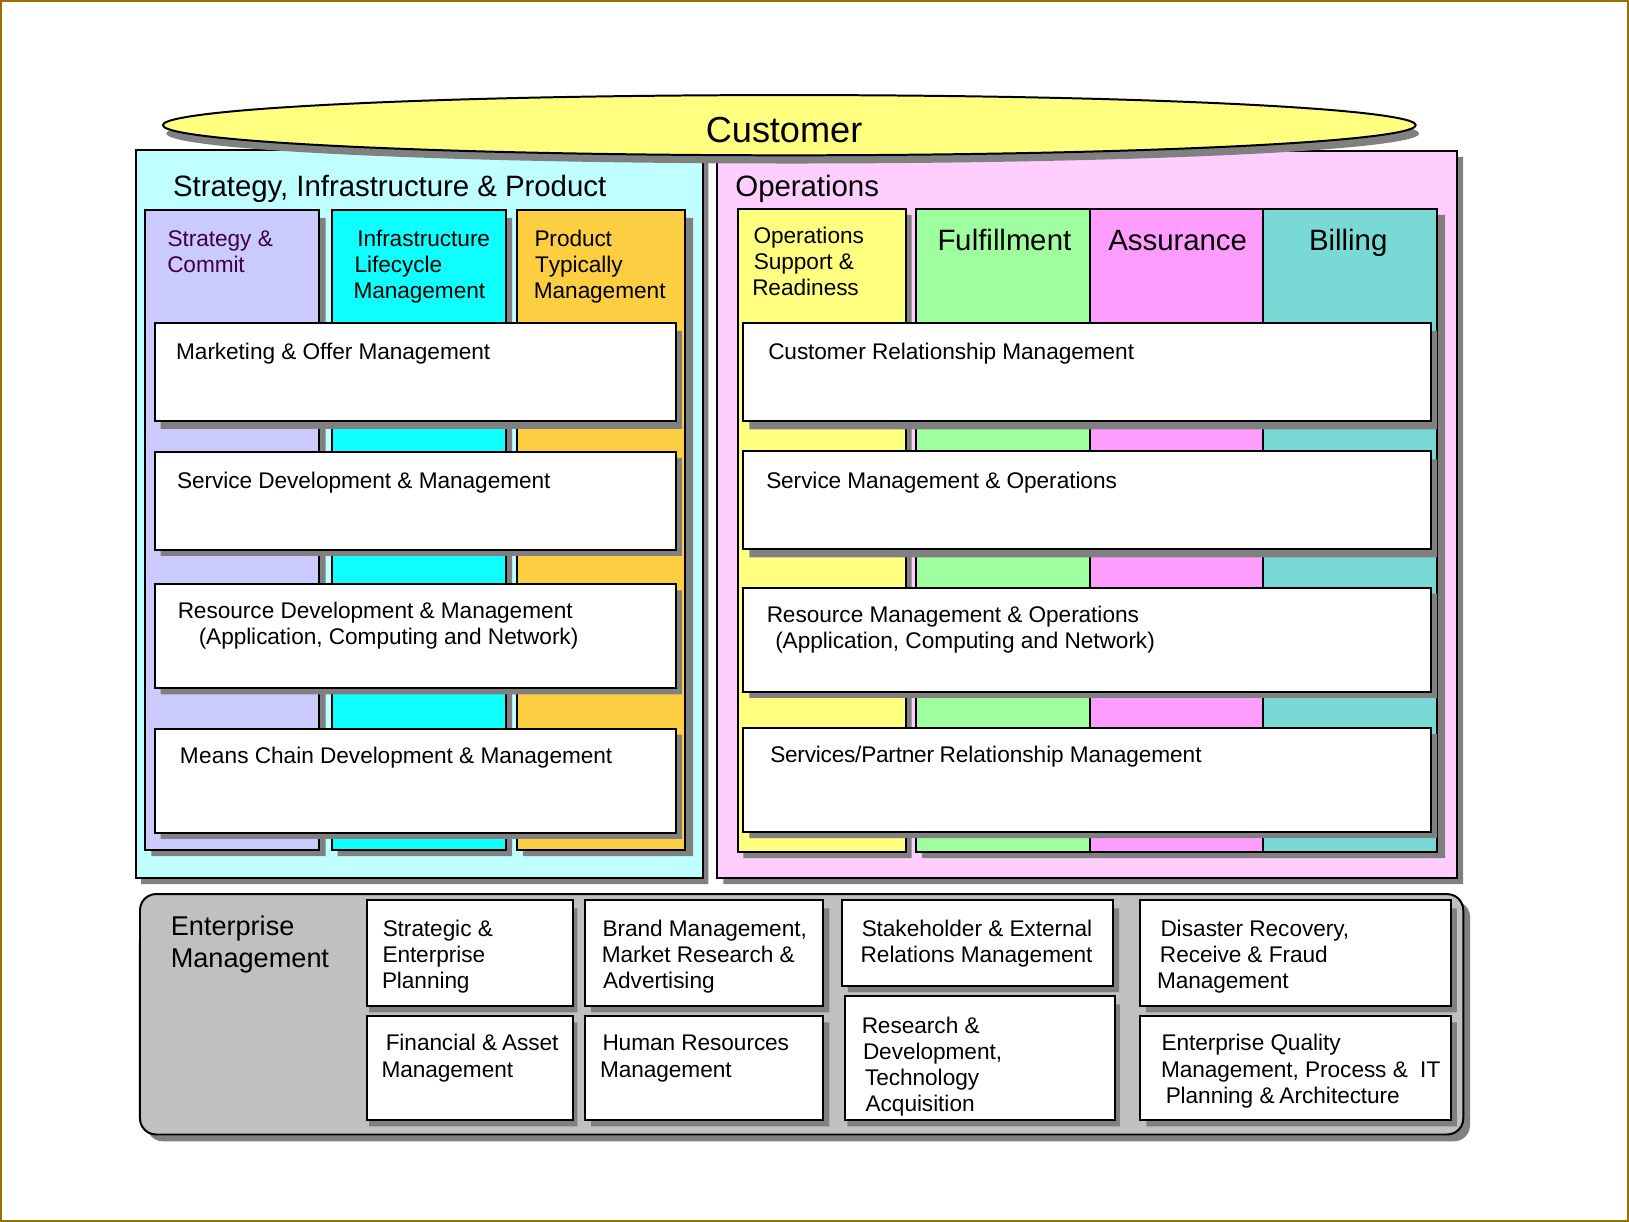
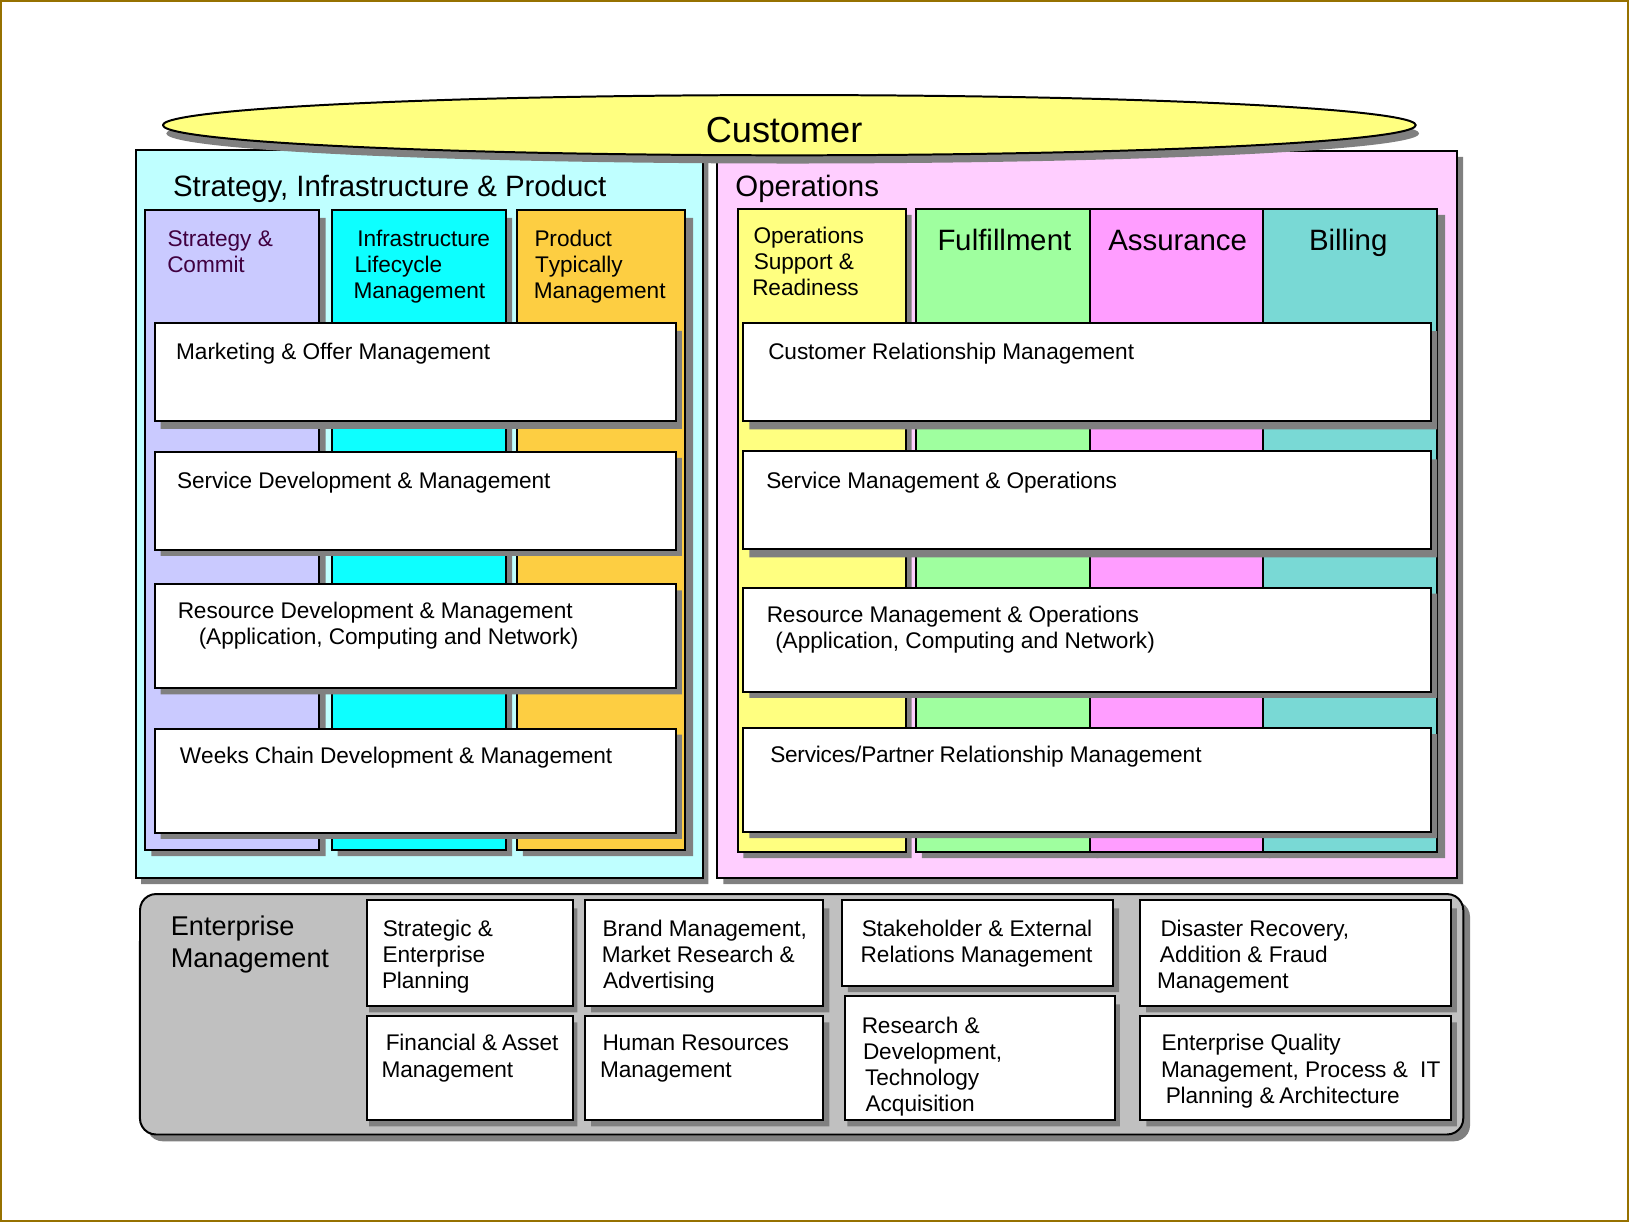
Means: Means -> Weeks (214, 756)
Receive: Receive -> Addition (1201, 955)
